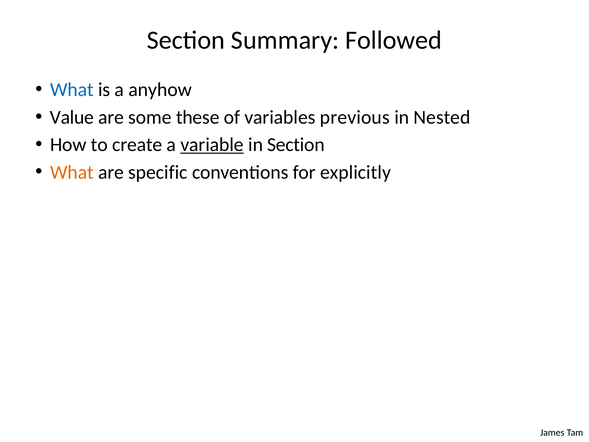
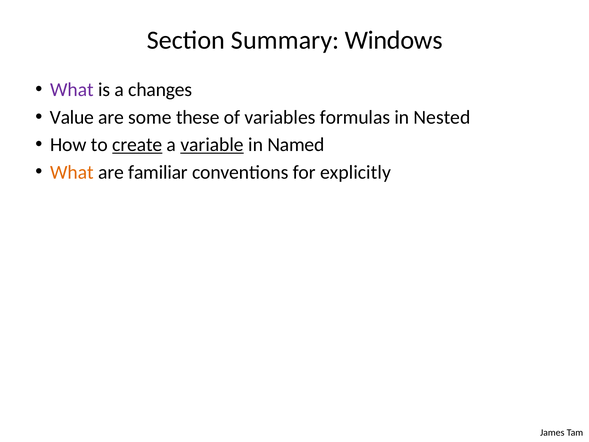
Followed: Followed -> Windows (394, 40)
What colour: blue -> purple (72, 90)
anyhow: anyhow -> changes (160, 90)
previous: previous -> formulas (355, 117)
create underline: none -> present (137, 145)
in Section: Section -> Named (296, 145)
specific: specific -> familiar (158, 172)
